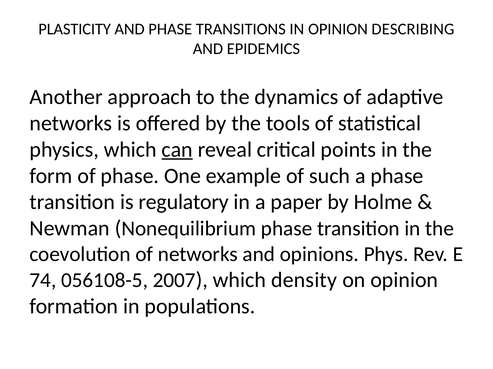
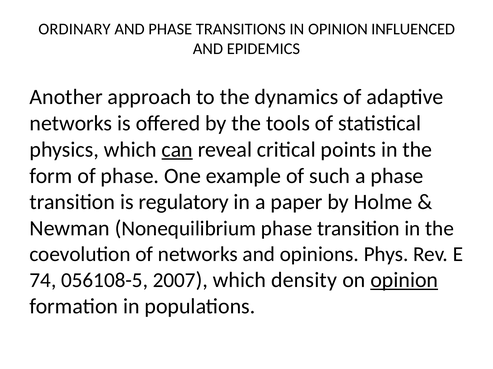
PLASTICITY: PLASTICITY -> ORDINARY (74, 29)
DESCRIBING: DESCRIBING -> INFLUENCED (413, 29)
opinion underline: none -> present (404, 281)
